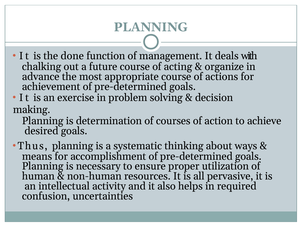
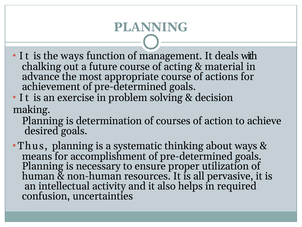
the done: done -> ways (72, 56)
organize: organize -> material (224, 66)
